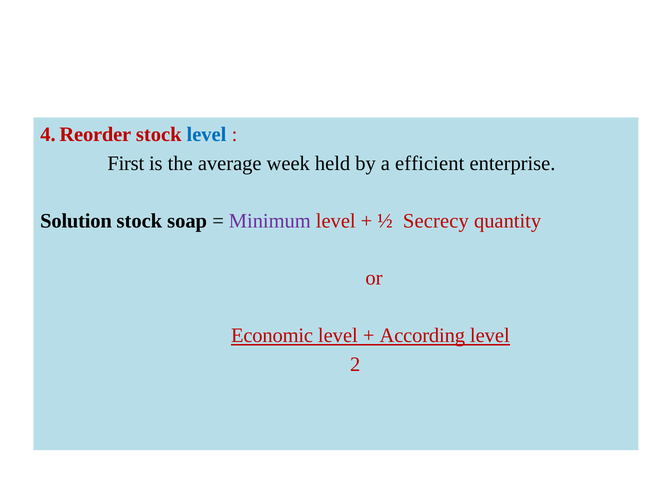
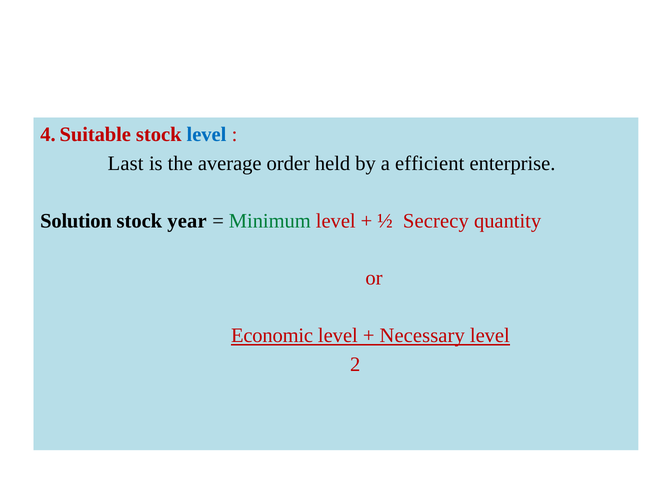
Reorder: Reorder -> Suitable (95, 135)
First: First -> Last (126, 163)
week: week -> order (288, 163)
soap: soap -> year (187, 221)
Minimum colour: purple -> green (270, 221)
According: According -> Necessary (422, 336)
